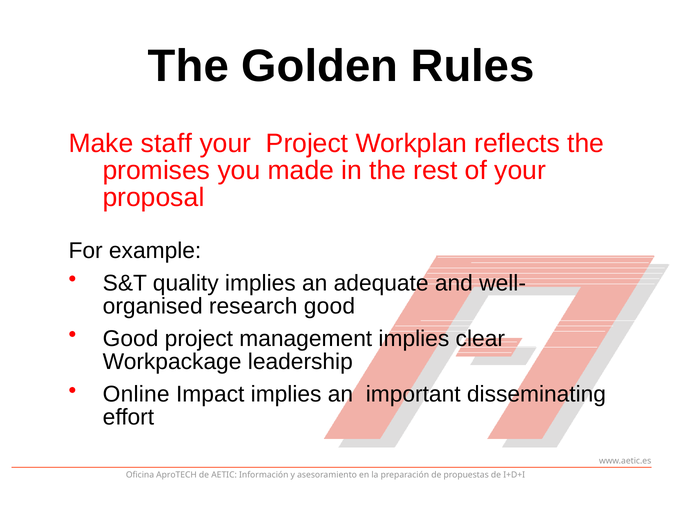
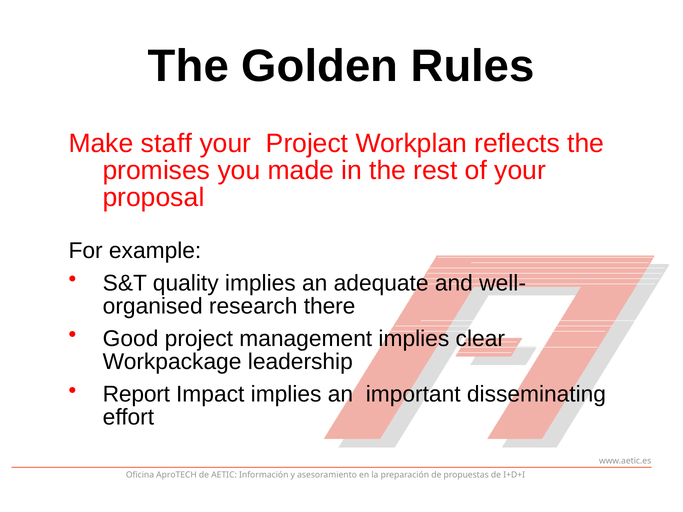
research good: good -> there (330, 306)
Online: Online -> Report (136, 394)
